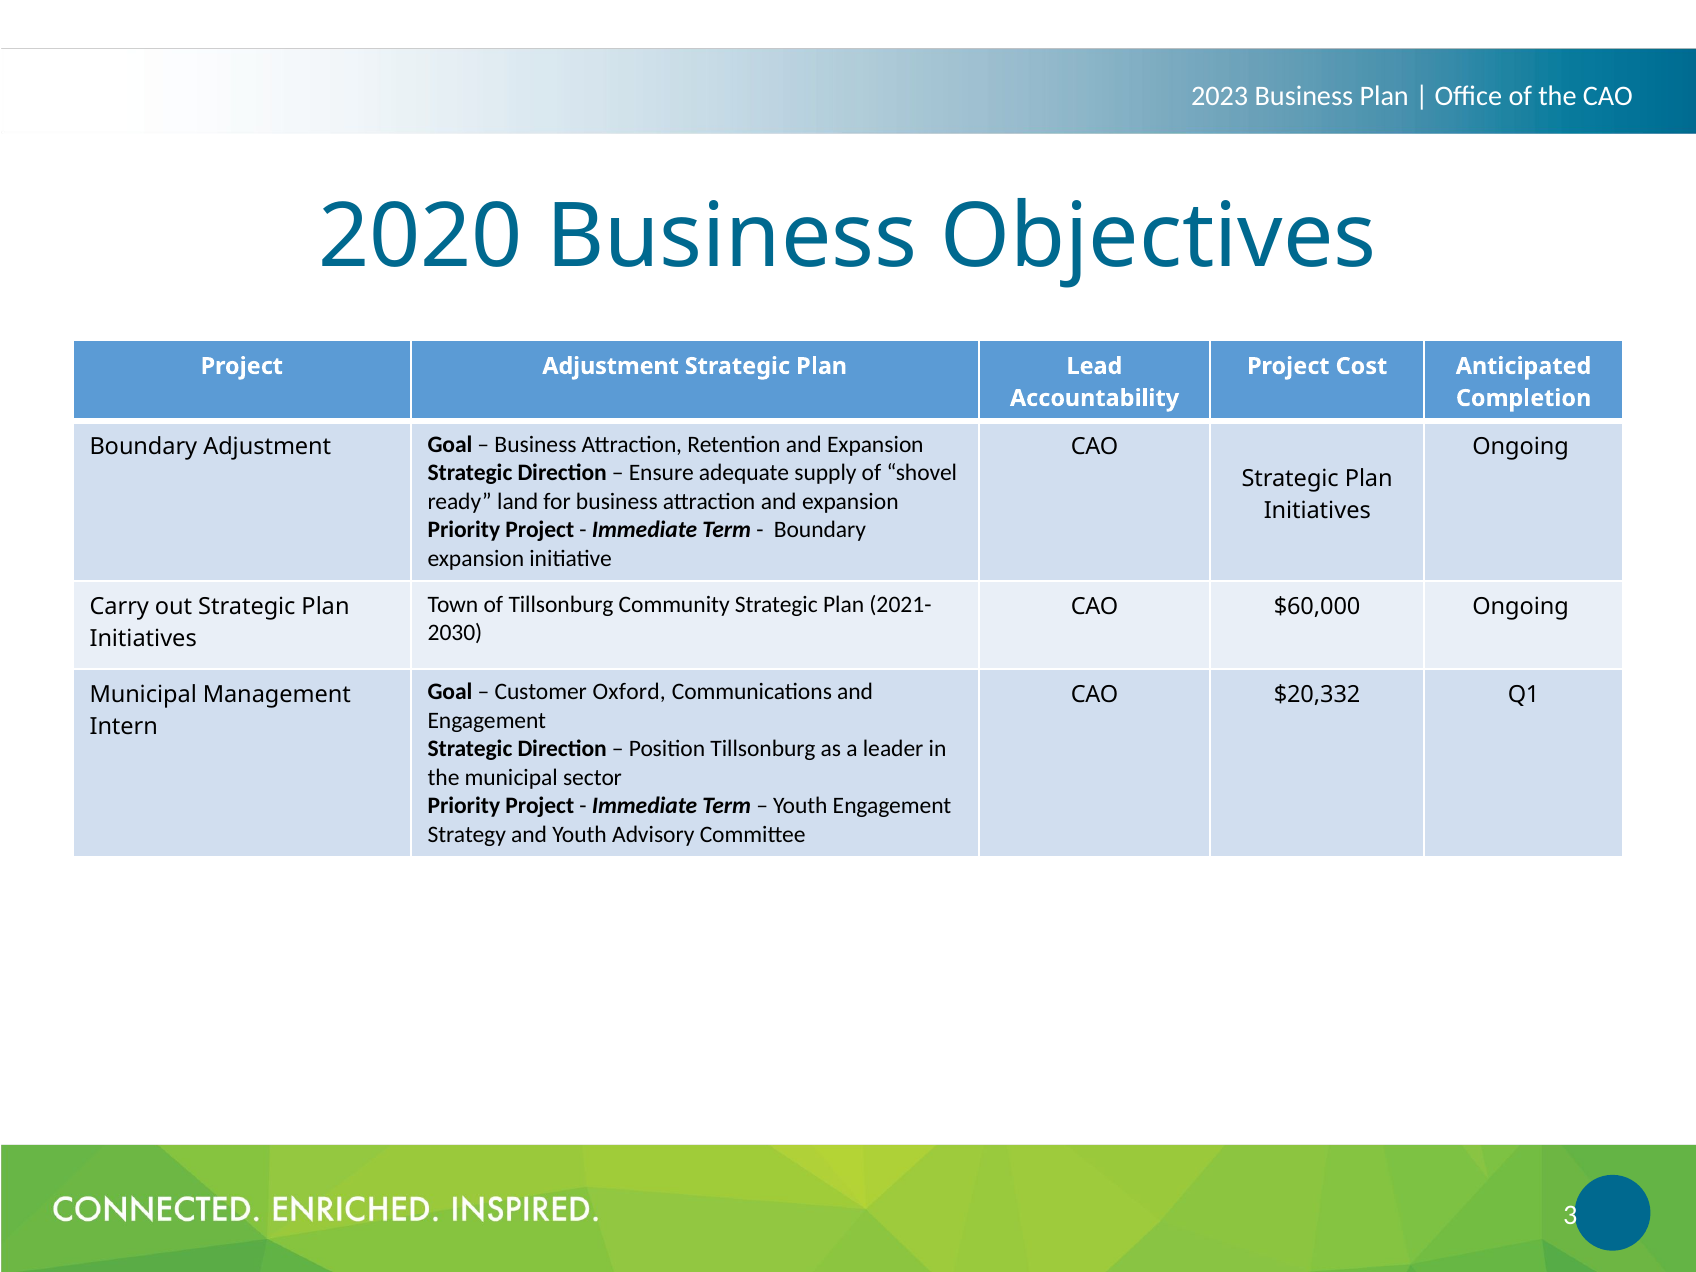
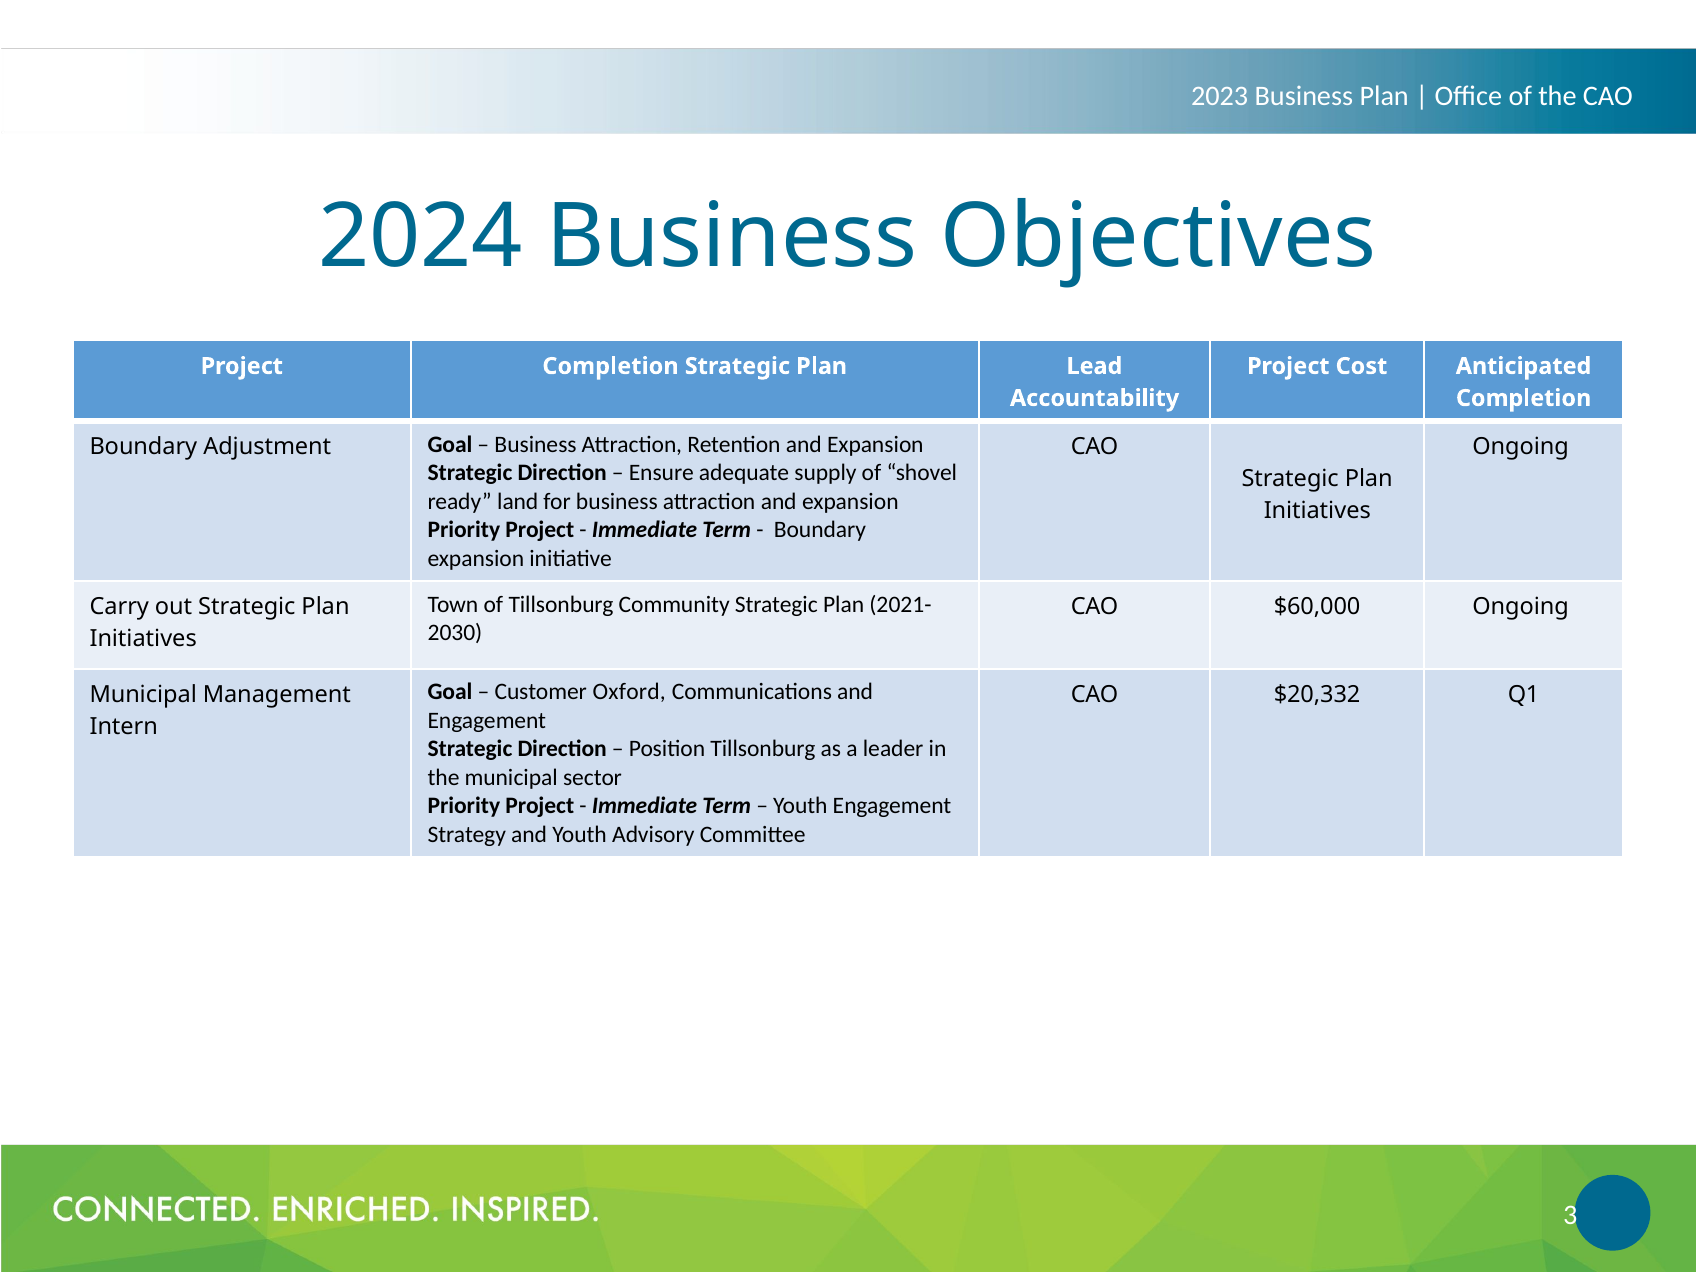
2020: 2020 -> 2024 (421, 237)
Project Adjustment: Adjustment -> Completion (610, 366)
